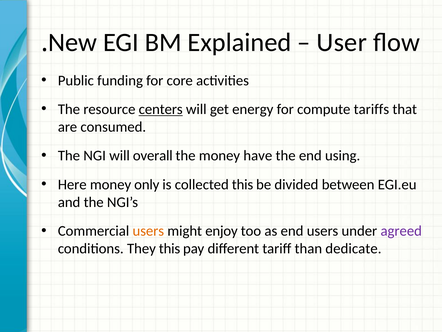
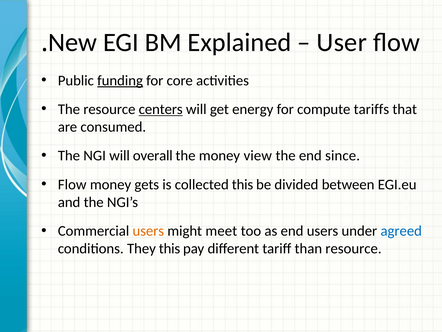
funding underline: none -> present (120, 80)
have: have -> view (258, 156)
using: using -> since (343, 156)
Here: Here -> Flow (72, 184)
only: only -> gets (147, 184)
enjoy: enjoy -> meet (221, 231)
agreed colour: purple -> blue (401, 231)
than dedicate: dedicate -> resource (353, 248)
